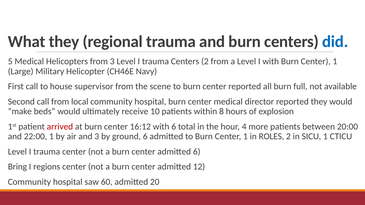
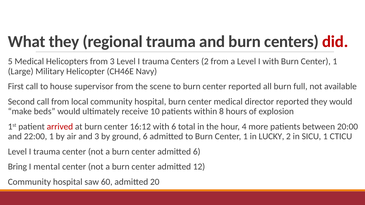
did colour: blue -> red (335, 42)
ROLES: ROLES -> LUCKY (271, 137)
regions: regions -> mental (47, 167)
